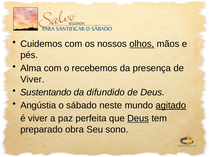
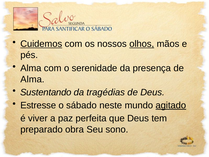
Cuidemos underline: none -> present (41, 44)
recebemos: recebemos -> serenidade (95, 68)
Viver: Viver -> Alma (32, 79)
difundido: difundido -> tragédias (106, 92)
Angústia: Angústia -> Estresse (38, 105)
Deus underline: present -> none (138, 118)
